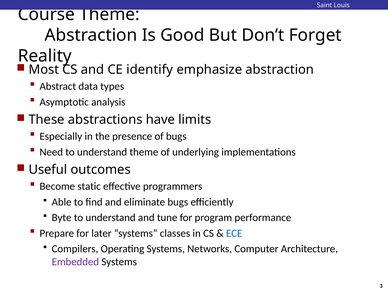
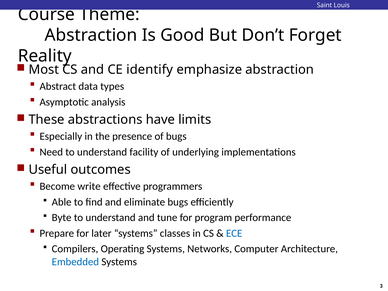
understand theme: theme -> facility (144, 152)
static: static -> write (89, 186)
Embedded colour: purple -> blue (75, 262)
